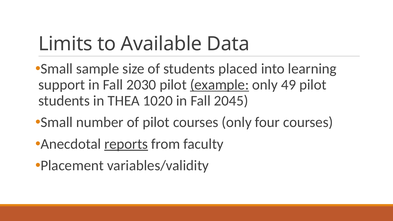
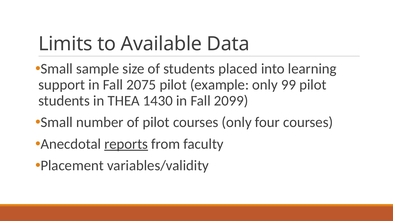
2030: 2030 -> 2075 (141, 85)
example underline: present -> none (219, 85)
49: 49 -> 99 (289, 85)
1020: 1020 -> 1430 (158, 101)
2045: 2045 -> 2099 (231, 101)
